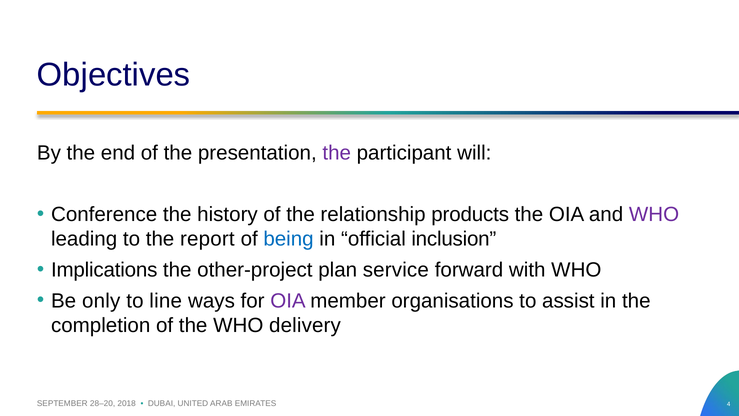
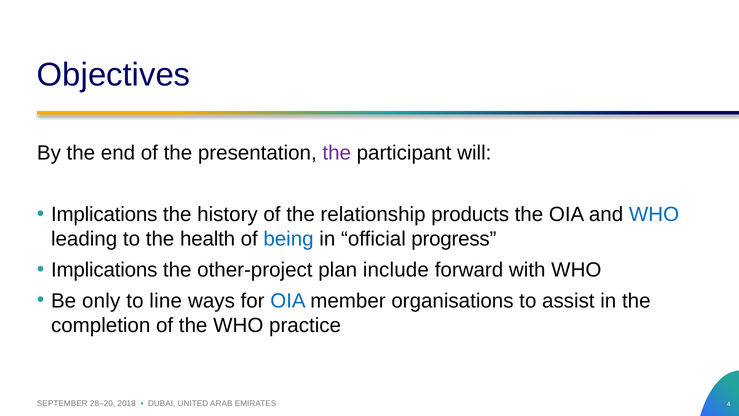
Conference: Conference -> Implications (104, 214)
WHO colour: purple -> blue (654, 214)
report: report -> health (208, 239)
inclusion: inclusion -> progress (454, 239)
service: service -> include (396, 270)
OIA colour: purple -> blue (288, 301)
delivery: delivery -> practice (305, 325)
